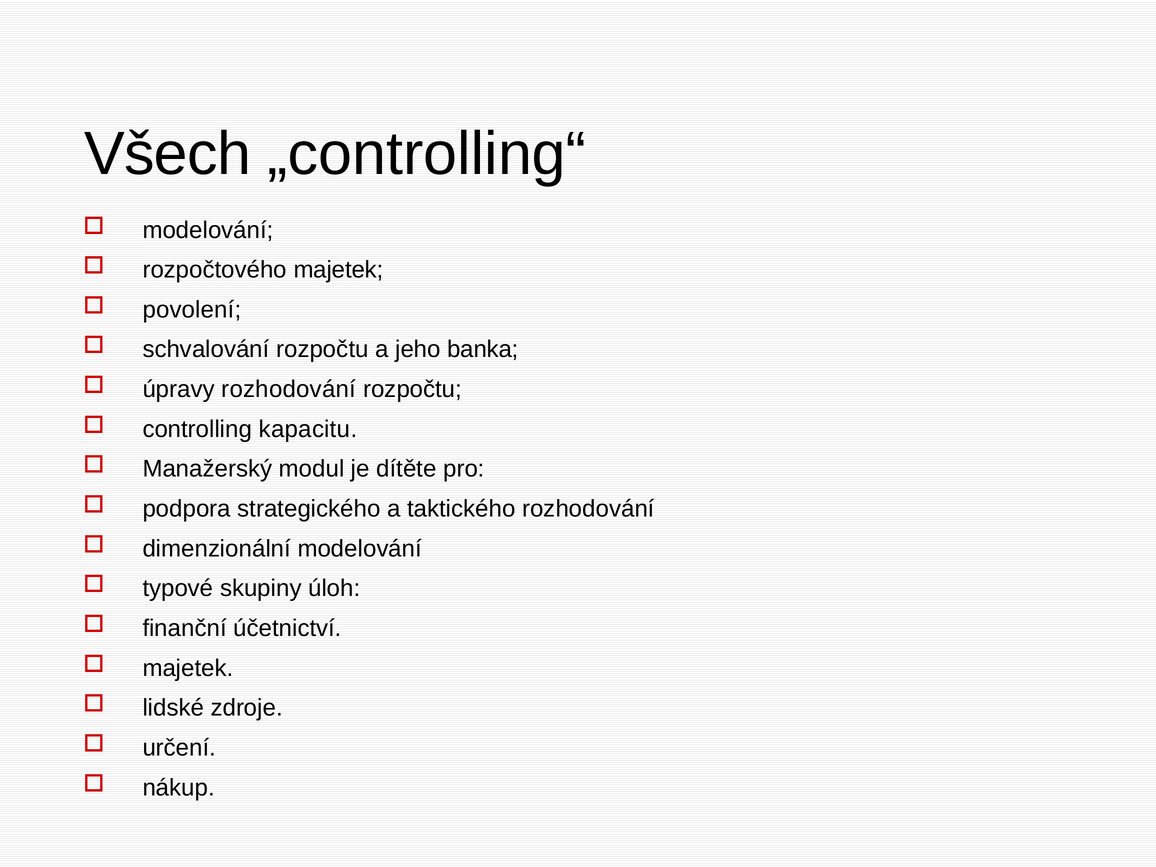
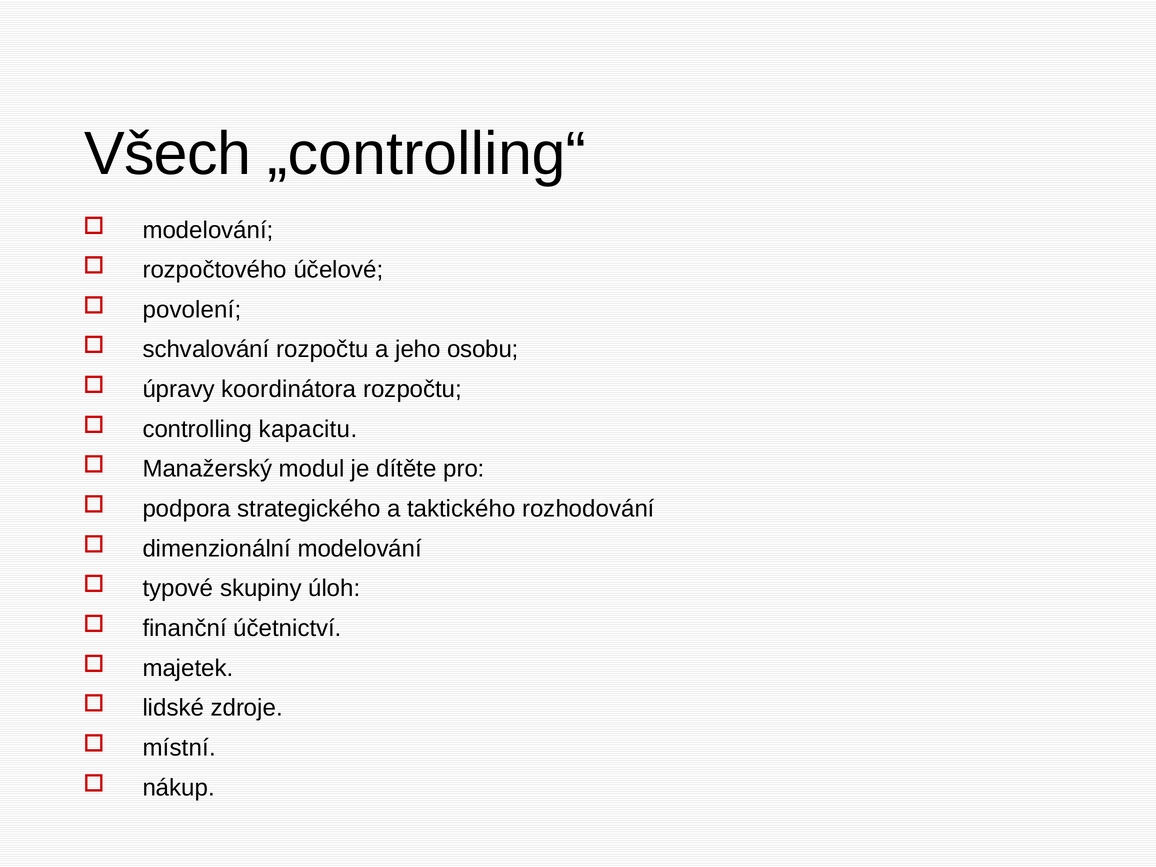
rozpočtového majetek: majetek -> účelové (338, 270)
banka: banka -> osobu (483, 350)
úpravy rozhodování: rozhodování -> koordinátora (289, 389)
určení: určení -> místní (179, 748)
